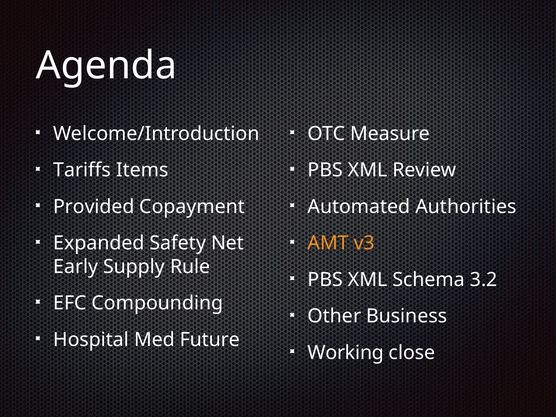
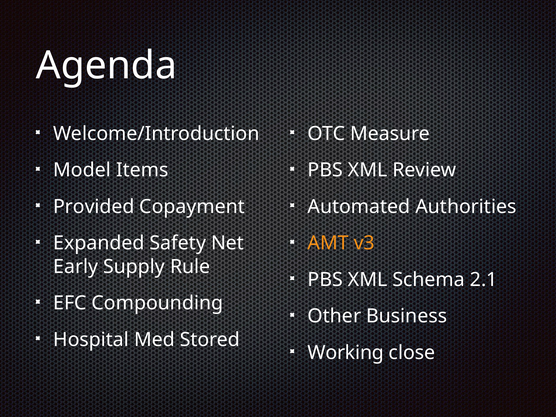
Tariffs: Tariffs -> Model (82, 170)
3.2: 3.2 -> 2.1 (484, 280)
Future: Future -> Stored (210, 340)
